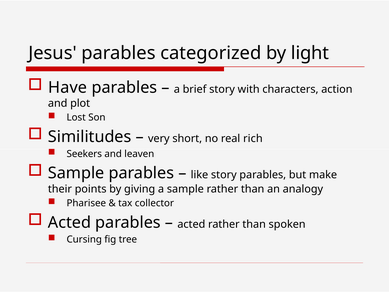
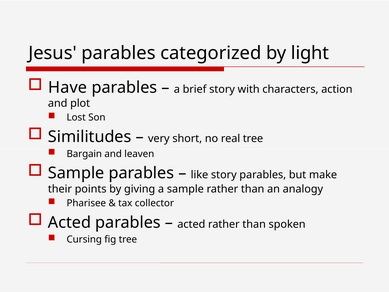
real rich: rich -> tree (253, 138)
Seekers: Seekers -> Bargain (84, 154)
